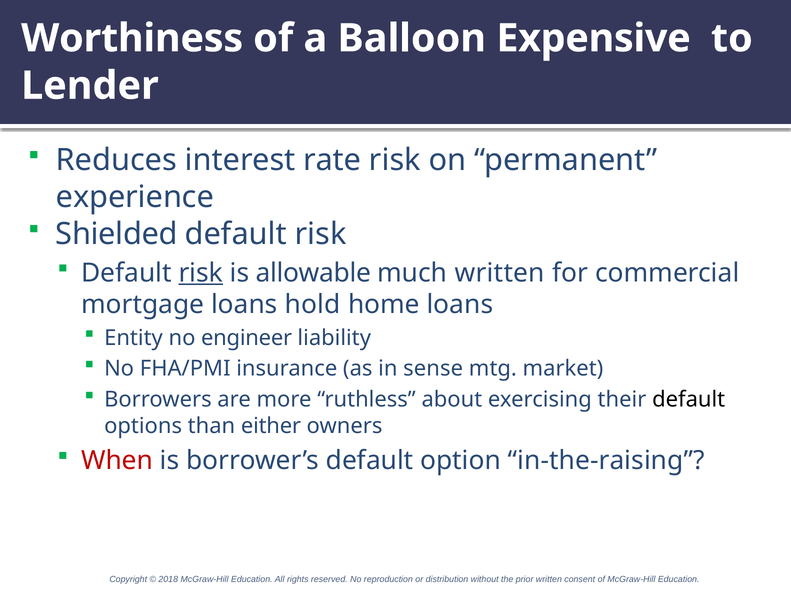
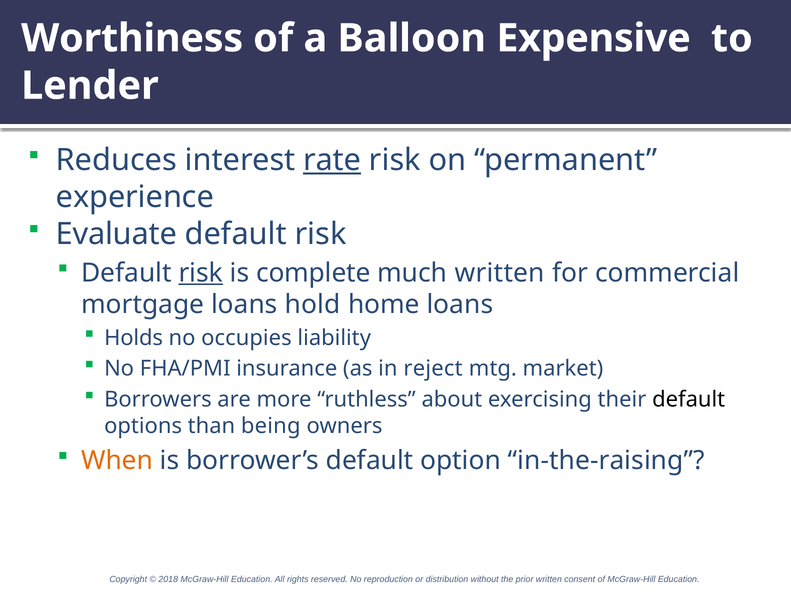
rate underline: none -> present (332, 160)
Shielded: Shielded -> Evaluate (116, 234)
allowable: allowable -> complete (313, 273)
Entity: Entity -> Holds (134, 338)
engineer: engineer -> occupies (246, 338)
sense: sense -> reject (433, 369)
either: either -> being (271, 426)
When colour: red -> orange (117, 461)
